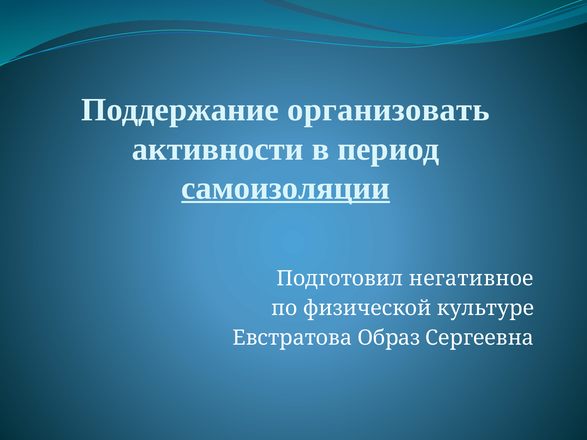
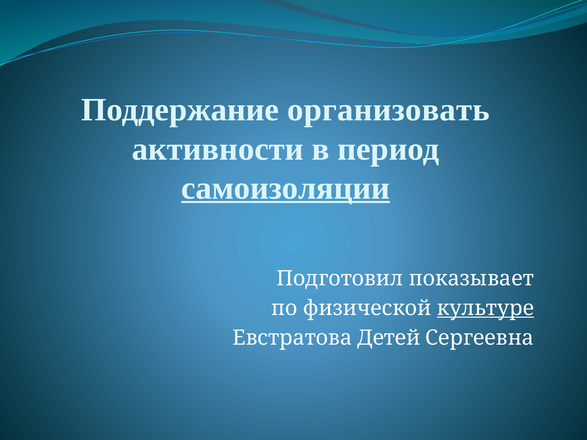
негативное: негативное -> показывает (471, 279)
культуре underline: none -> present (485, 308)
Образ: Образ -> Детей (389, 338)
